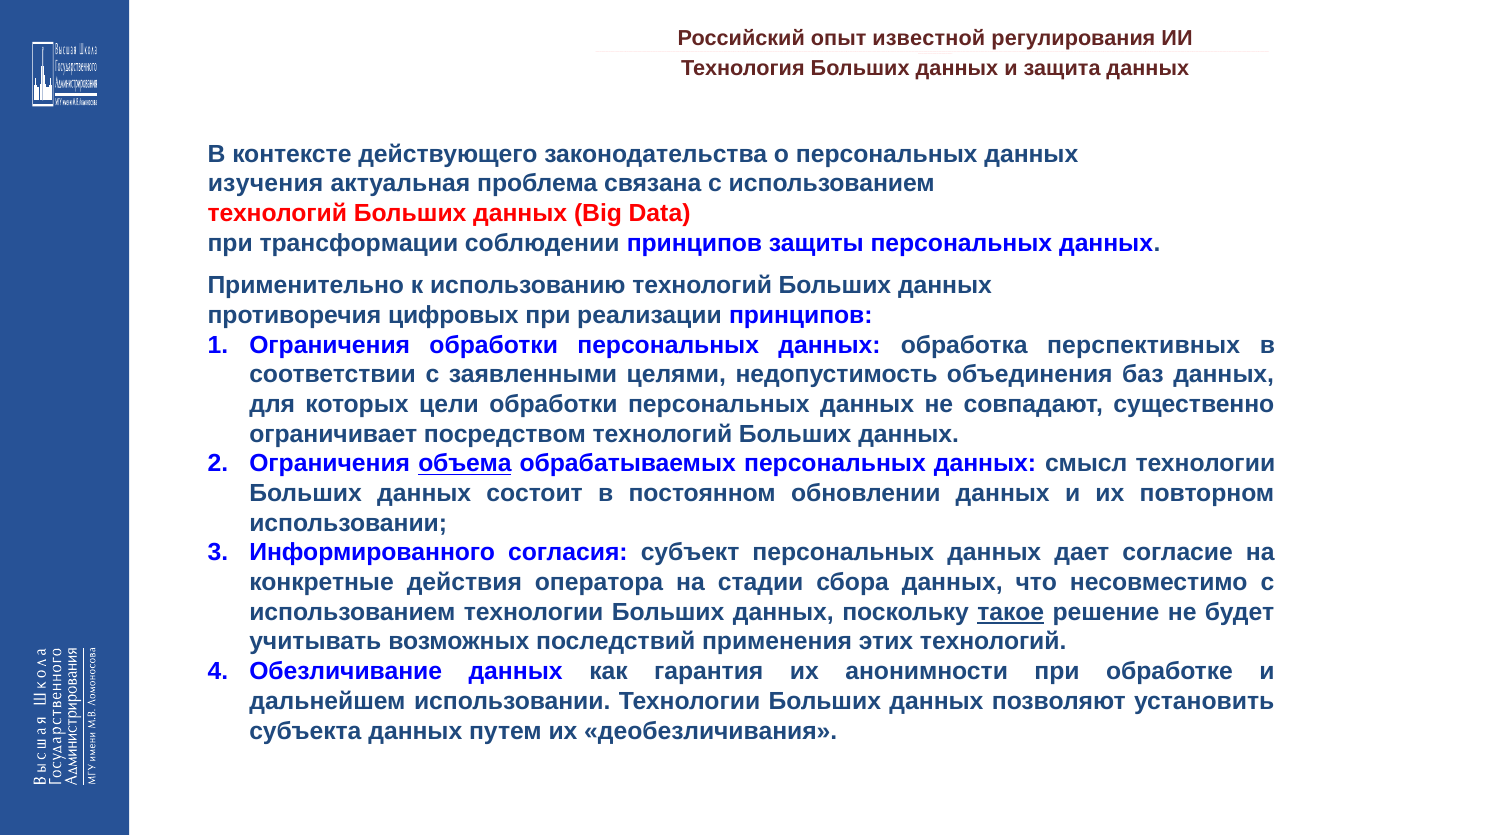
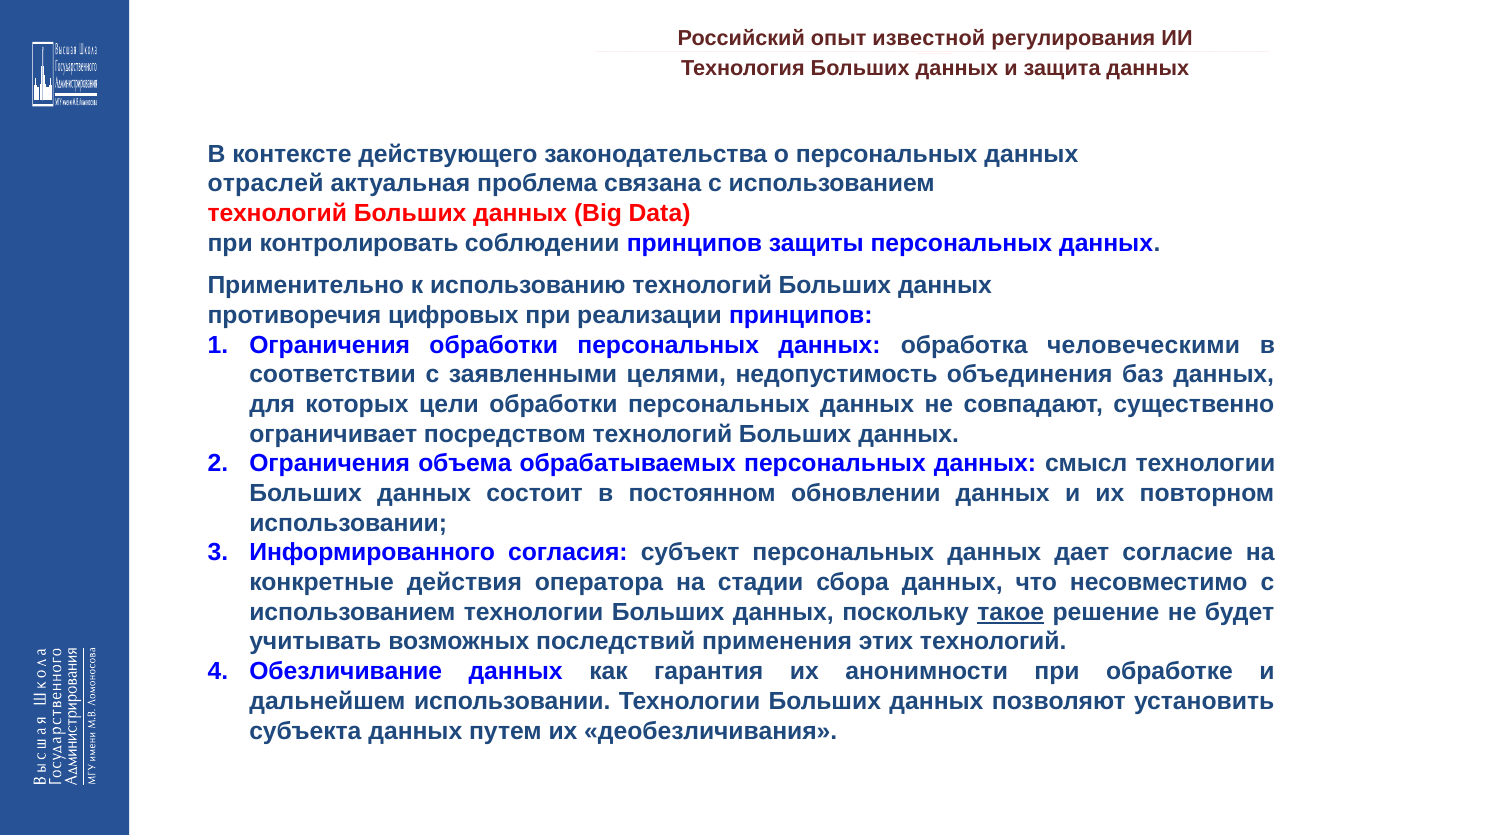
изучения: изучения -> отраслей (266, 184)
трансформации: трансформации -> контролировать (359, 243)
перспективных: перспективных -> человеческими (1144, 345)
объема underline: present -> none (465, 464)
